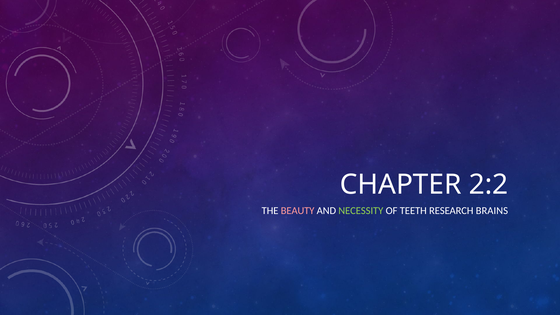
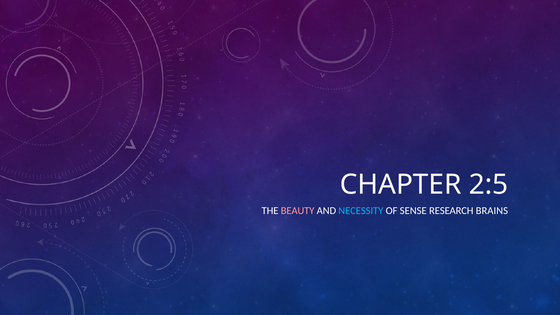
2:2: 2:2 -> 2:5 (489, 184)
NECESSITY colour: light green -> light blue (361, 211)
TEETH: TEETH -> SENSE (413, 211)
